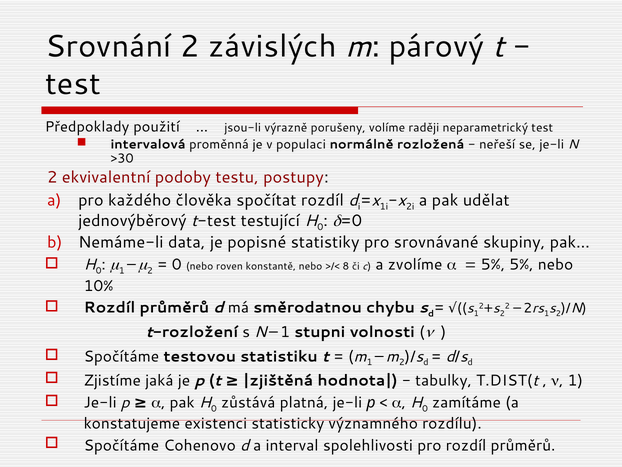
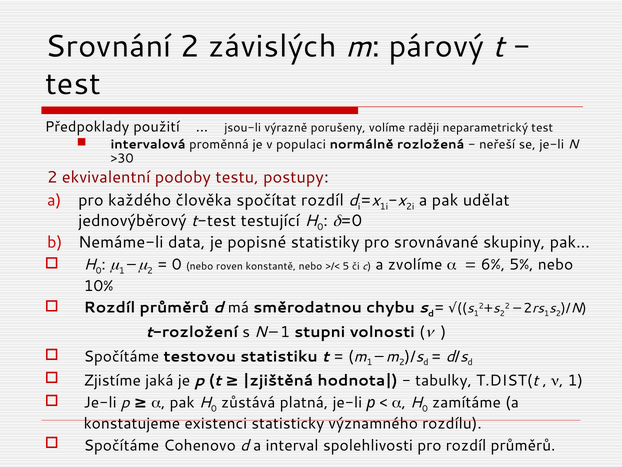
8: 8 -> 5 (346, 266)
5%: 5% -> 6% (493, 264)
